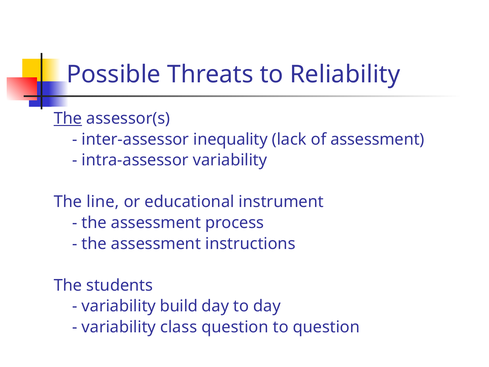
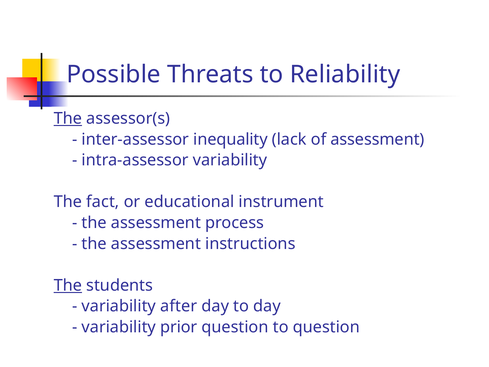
line: line -> fact (103, 202)
The underline: none -> present (68, 285)
build: build -> after (179, 306)
class: class -> prior (179, 327)
